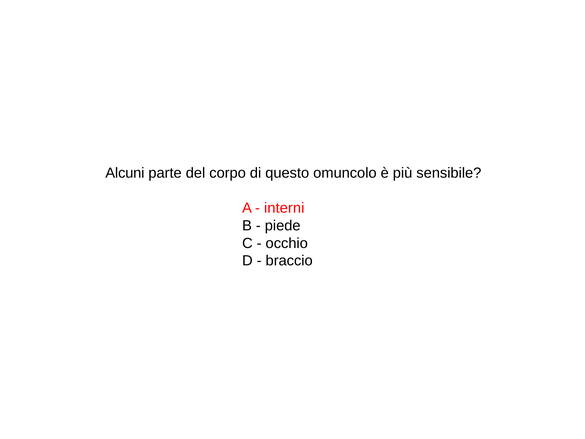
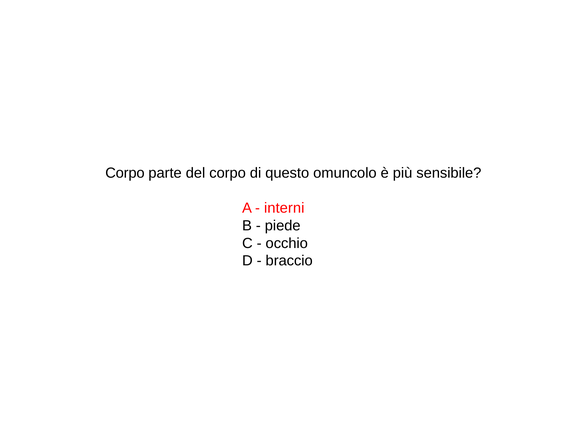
Alcuni: Alcuni -> Corpo (125, 173)
